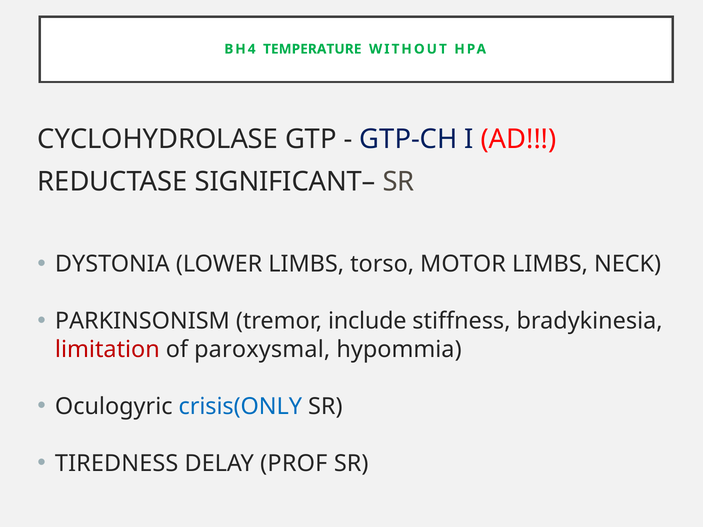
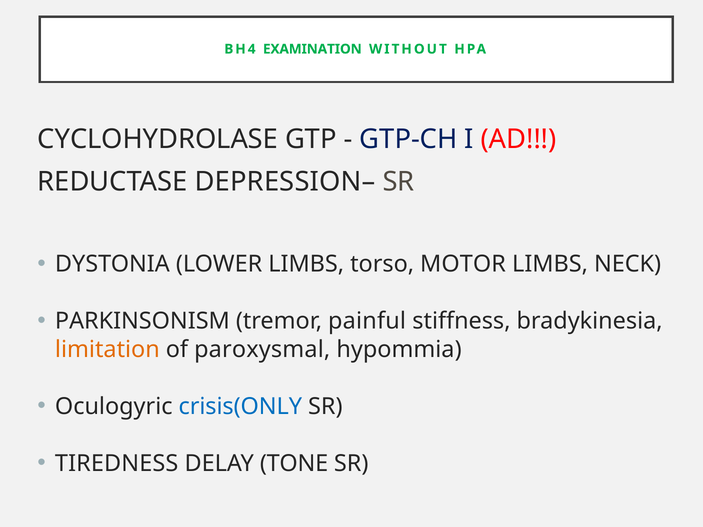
TEMPERATURE: TEMPERATURE -> EXAMINATION (312, 49)
SIGNIFICANT–: SIGNIFICANT– -> DEPRESSION– (285, 182)
include: include -> painful (367, 321)
limitation colour: red -> orange (107, 350)
PROF: PROF -> TONE (294, 464)
